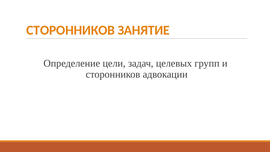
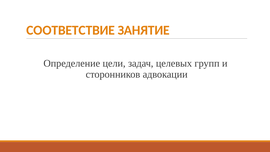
СТОРОННИКОВ: СТОРОННИКОВ -> СООТВЕТСТВИЕ (71, 30)
